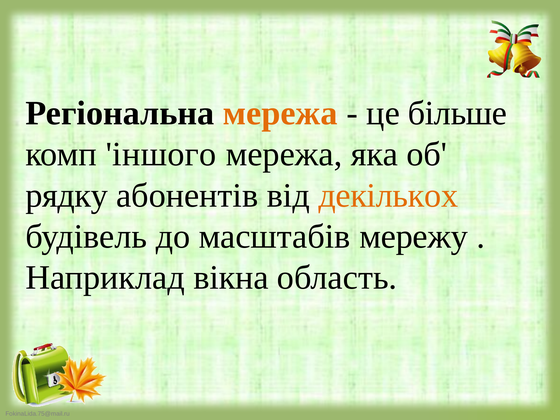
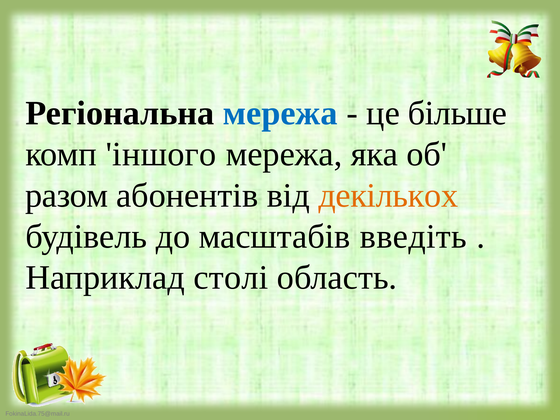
мережа colour: orange -> blue (280, 113)
рядку: рядку -> разом (67, 195)
мережу: мережу -> введіть (413, 236)
вікна: вікна -> столі (231, 278)
